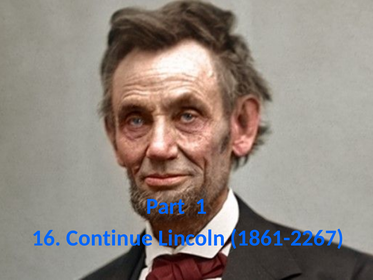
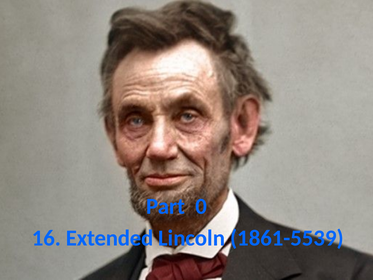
1: 1 -> 0 (201, 206)
Continue: Continue -> Extended (110, 238)
1861-2267: 1861-2267 -> 1861-5539 (287, 238)
